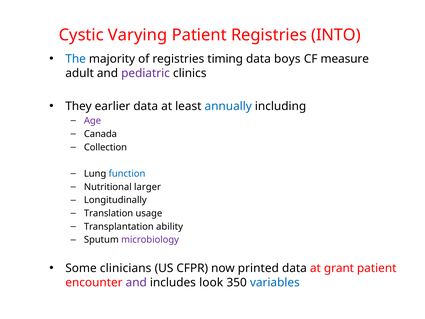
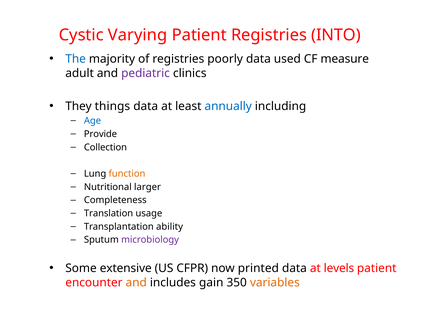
timing: timing -> poorly (225, 59)
boys: boys -> used (287, 59)
earlier: earlier -> things (112, 106)
Age colour: purple -> blue (92, 121)
Canada: Canada -> Provide (100, 134)
function colour: blue -> orange (127, 174)
Longitudinally: Longitudinally -> Completeness (115, 200)
clinicians: clinicians -> extensive (126, 268)
grant: grant -> levels (339, 268)
and colour: purple -> orange (136, 282)
look: look -> gain (211, 282)
variables colour: blue -> orange (275, 282)
